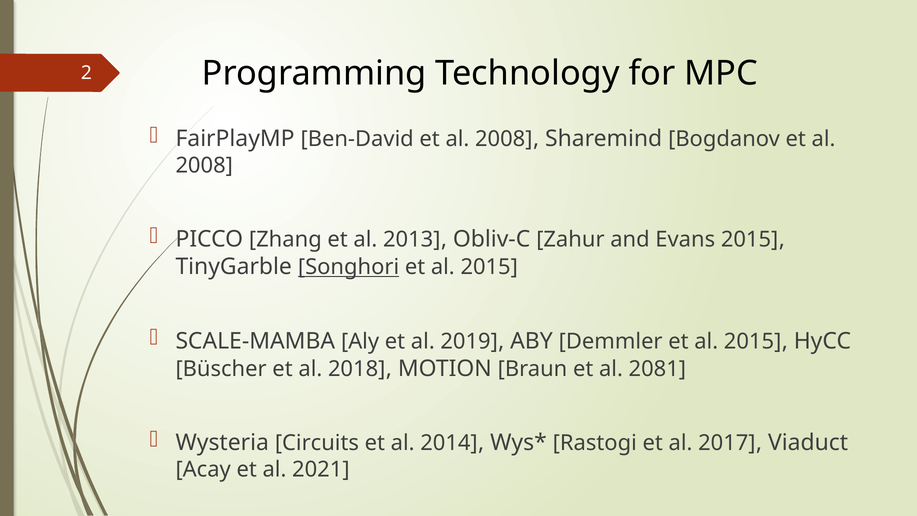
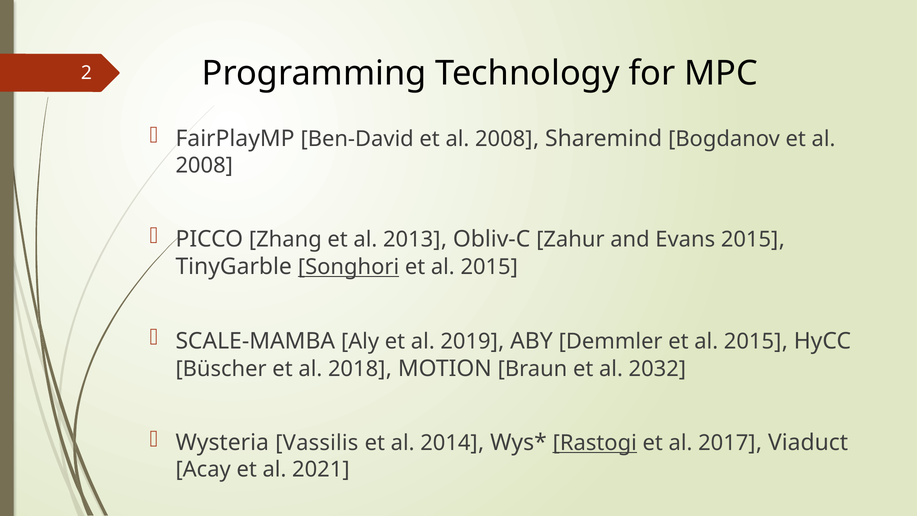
2081: 2081 -> 2032 (657, 369)
Circuits: Circuits -> Vassilis (317, 443)
Rastogi underline: none -> present (595, 443)
